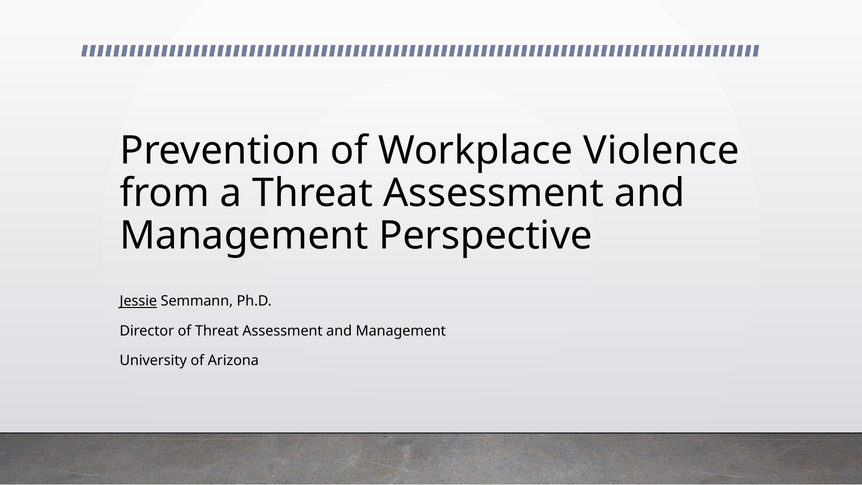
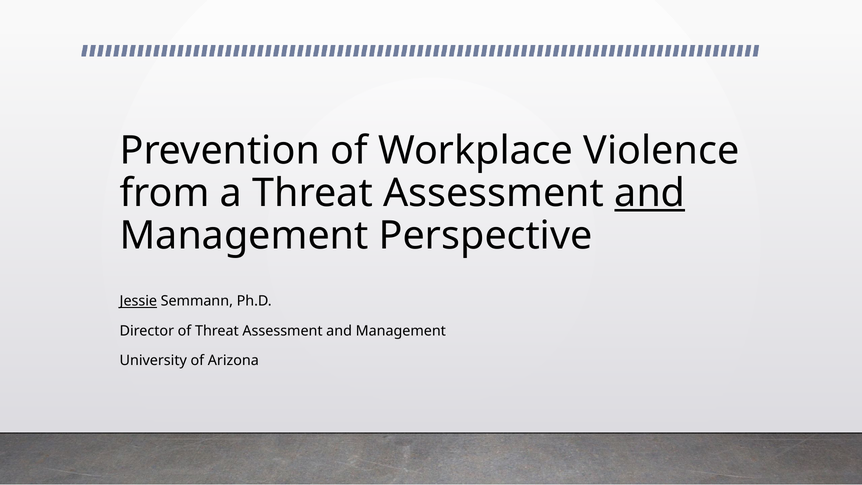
and underline: none -> present (650, 193)
